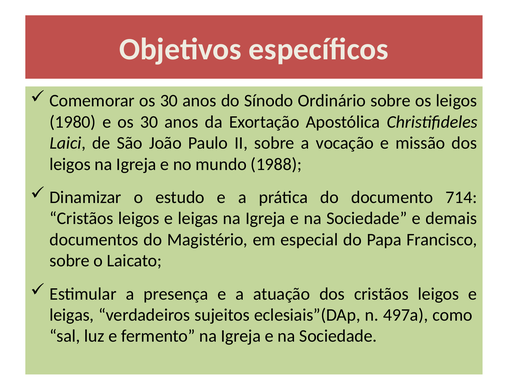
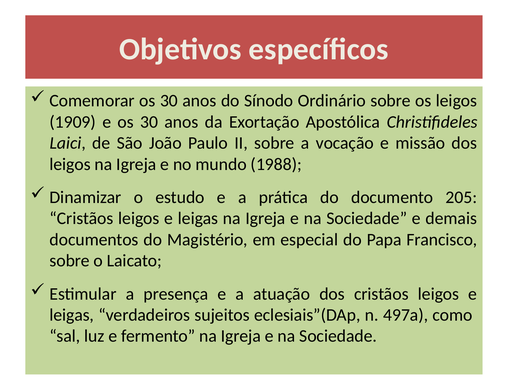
1980: 1980 -> 1909 (73, 122)
714: 714 -> 205 (461, 197)
